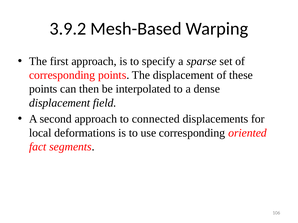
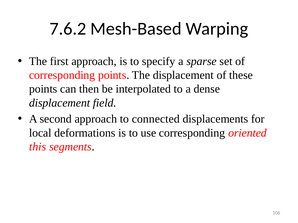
3.9.2: 3.9.2 -> 7.6.2 (68, 29)
fact: fact -> this (38, 147)
